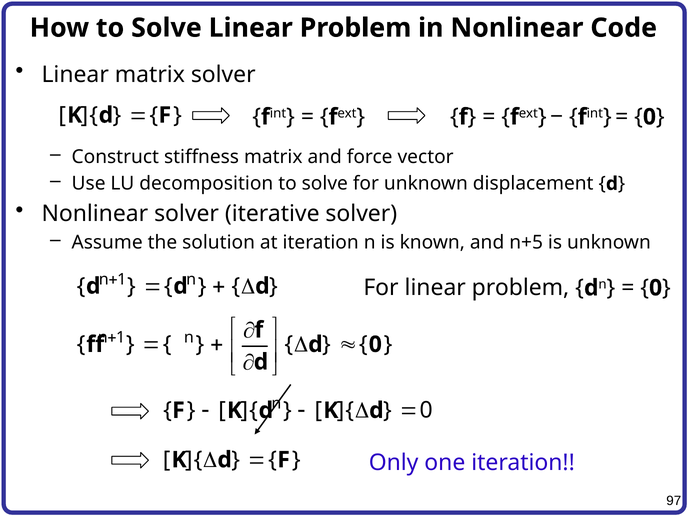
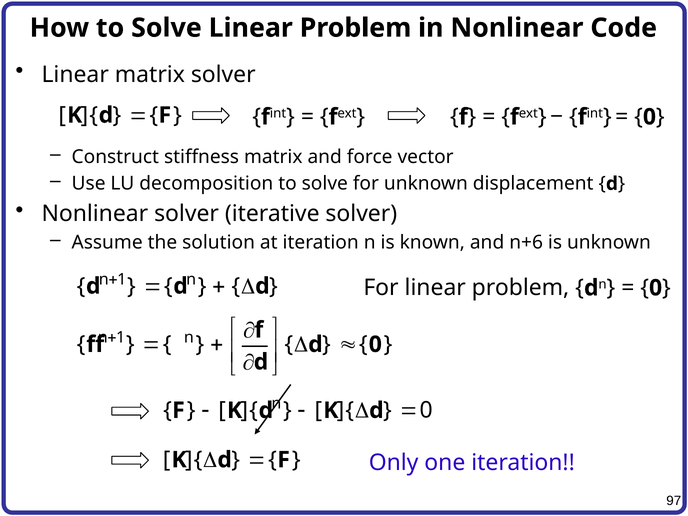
n+5: n+5 -> n+6 (526, 243)
